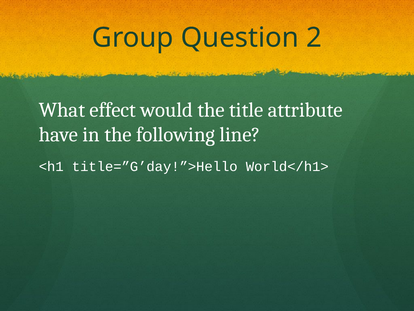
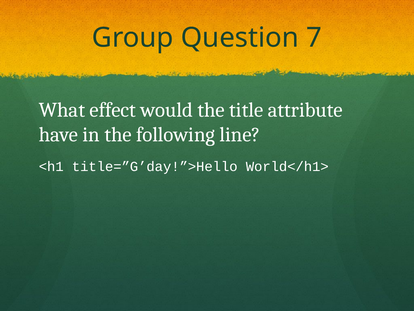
2: 2 -> 7 (314, 38)
